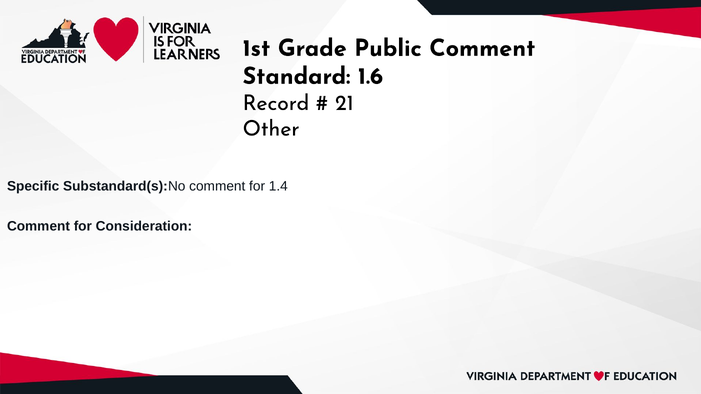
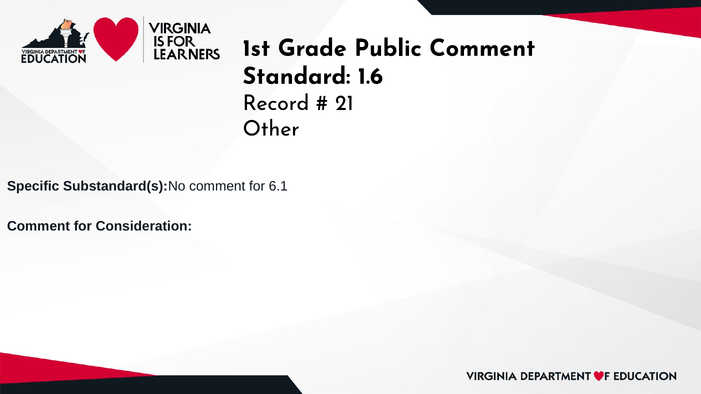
1.4: 1.4 -> 6.1 (278, 187)
